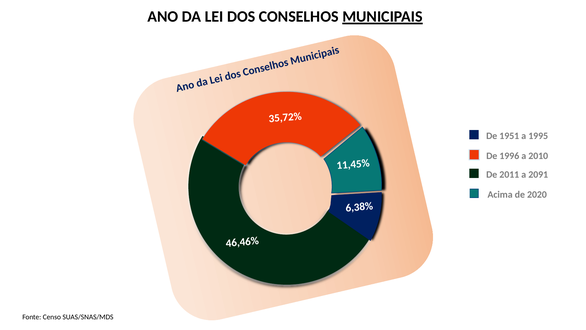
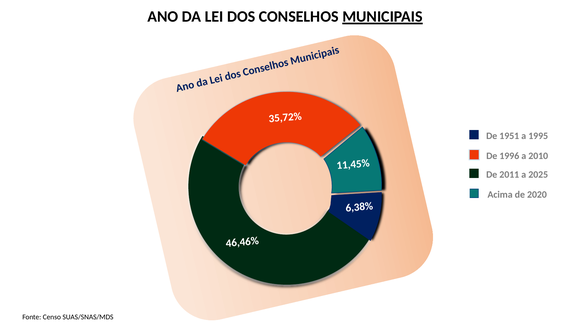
2091: 2091 -> 2025 (538, 174)
